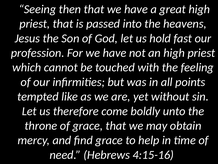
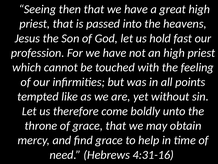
4:15-16: 4:15-16 -> 4:31-16 (153, 154)
